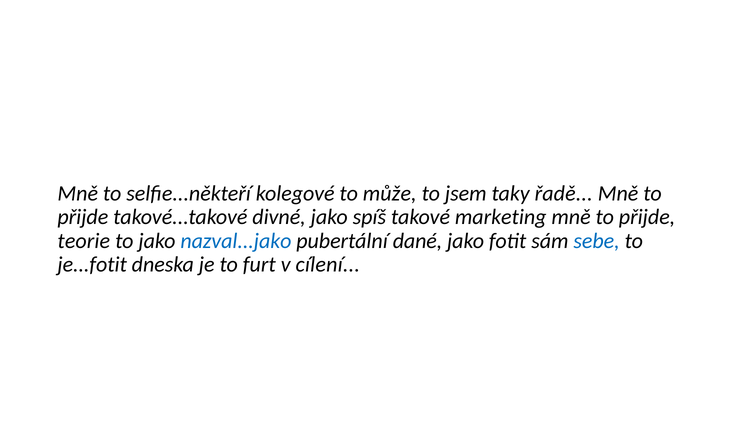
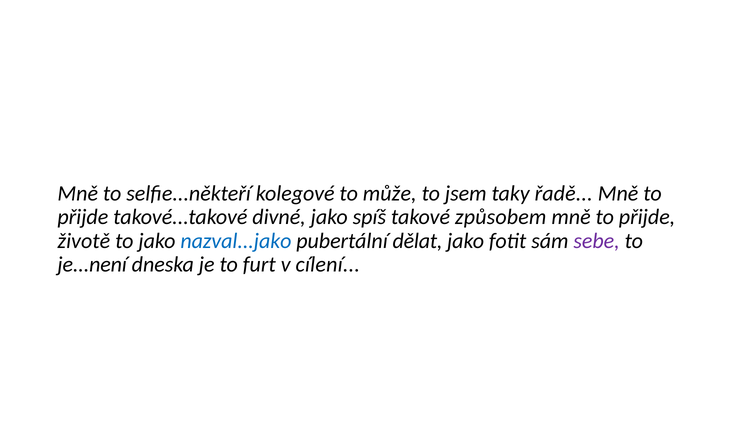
marketing: marketing -> způsobem (501, 217)
teorie: teorie -> životě (84, 241)
dané: dané -> dělat (418, 241)
sebe colour: blue -> purple (597, 241)
je...fotit: je...fotit -> je...není (92, 265)
